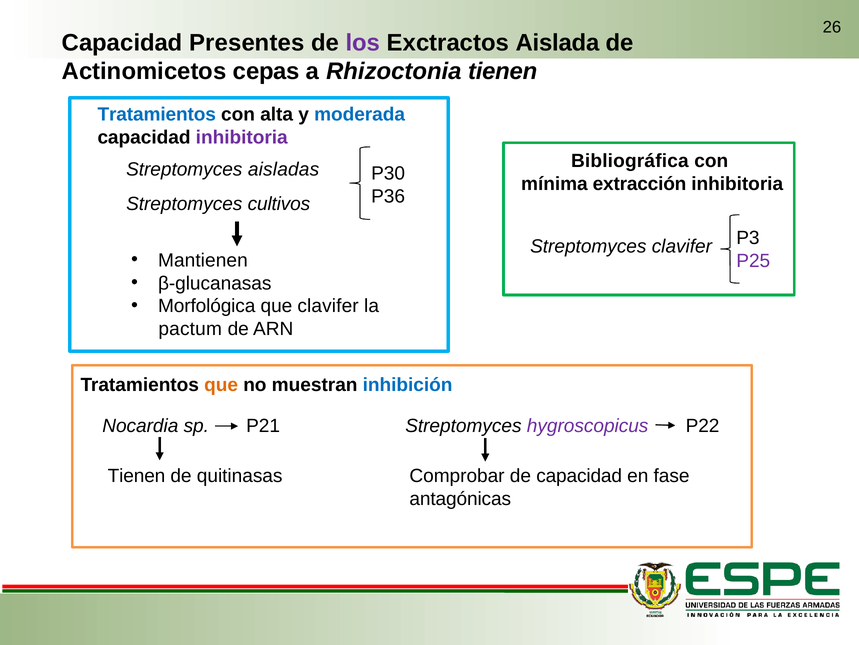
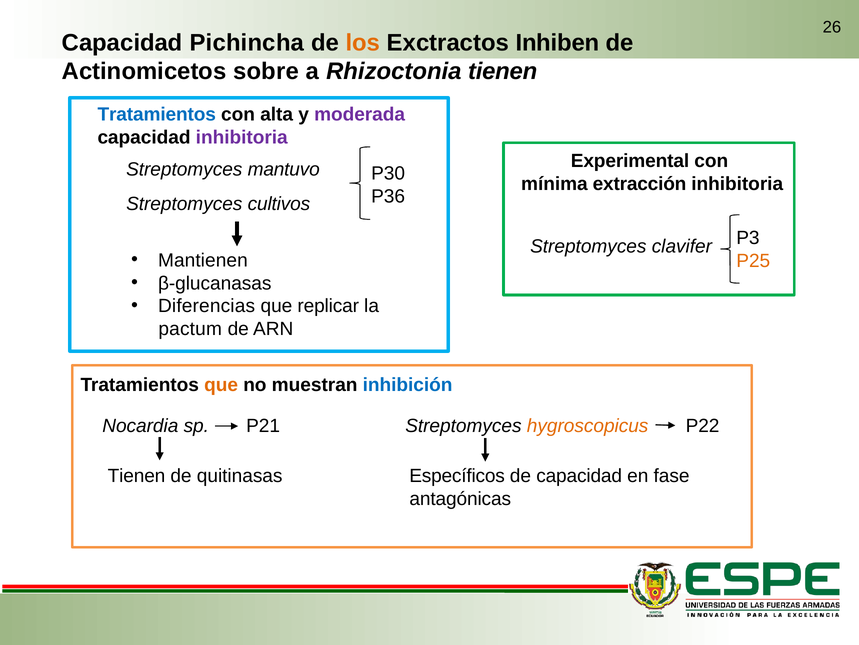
Presentes: Presentes -> Pichincha (247, 43)
los colour: purple -> orange (363, 43)
Aislada: Aislada -> Inhiben (557, 43)
cepas: cepas -> sobre (266, 71)
moderada colour: blue -> purple (360, 114)
Bibliográfica: Bibliográfica -> Experimental (630, 161)
aisladas: aisladas -> mantuvo (284, 169)
P25 colour: purple -> orange (753, 261)
Morfológica: Morfológica -> Diferencias (207, 306)
que clavifer: clavifer -> replicar (328, 306)
hygroscopicus colour: purple -> orange (588, 426)
Comprobar: Comprobar -> Específicos (457, 475)
